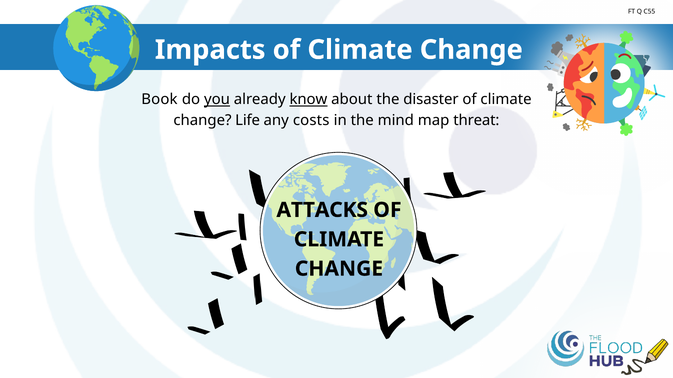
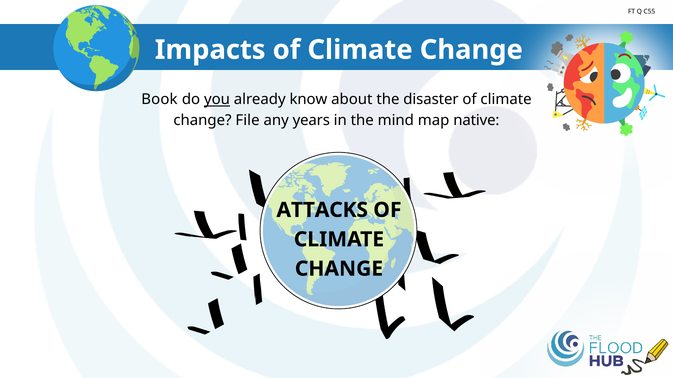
know underline: present -> none (308, 100)
Life: Life -> File (248, 121)
costs: costs -> years (311, 121)
threat: threat -> native (476, 121)
